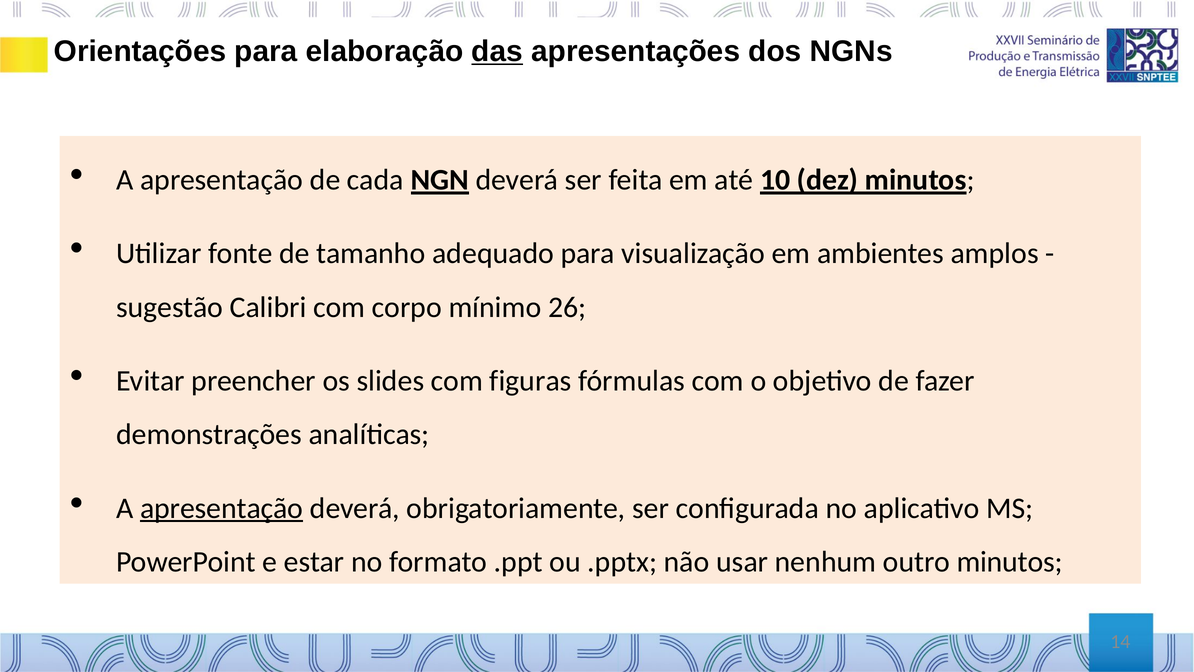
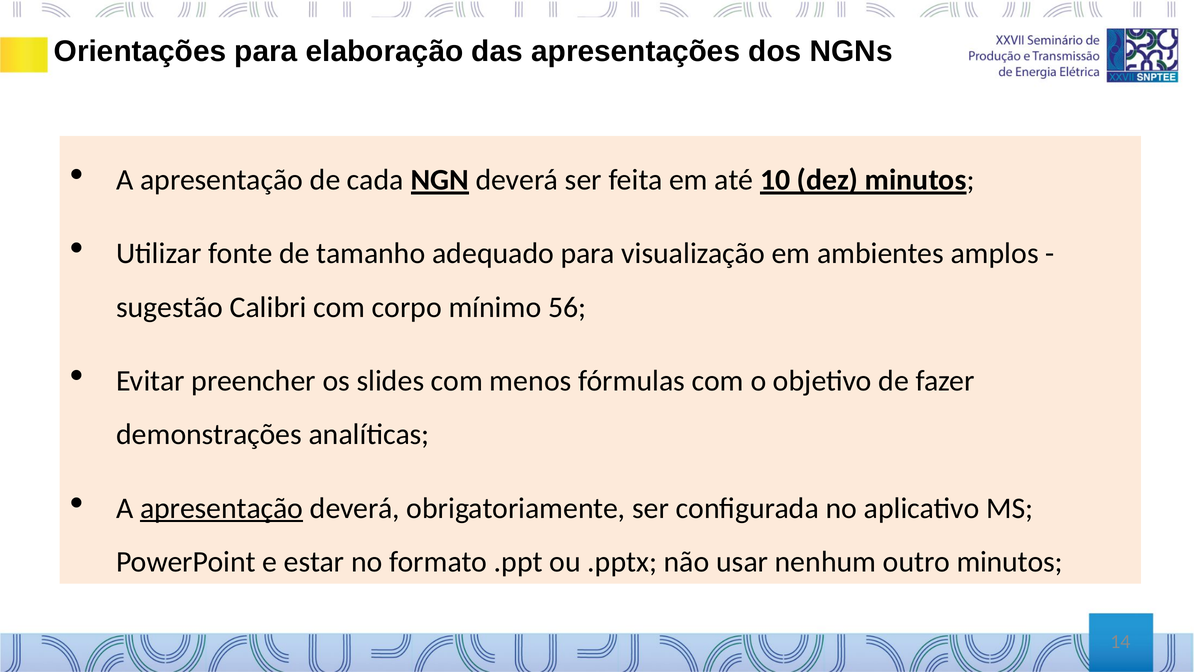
das underline: present -> none (497, 51)
26: 26 -> 56 (567, 307)
figuras: figuras -> menos (530, 381)
